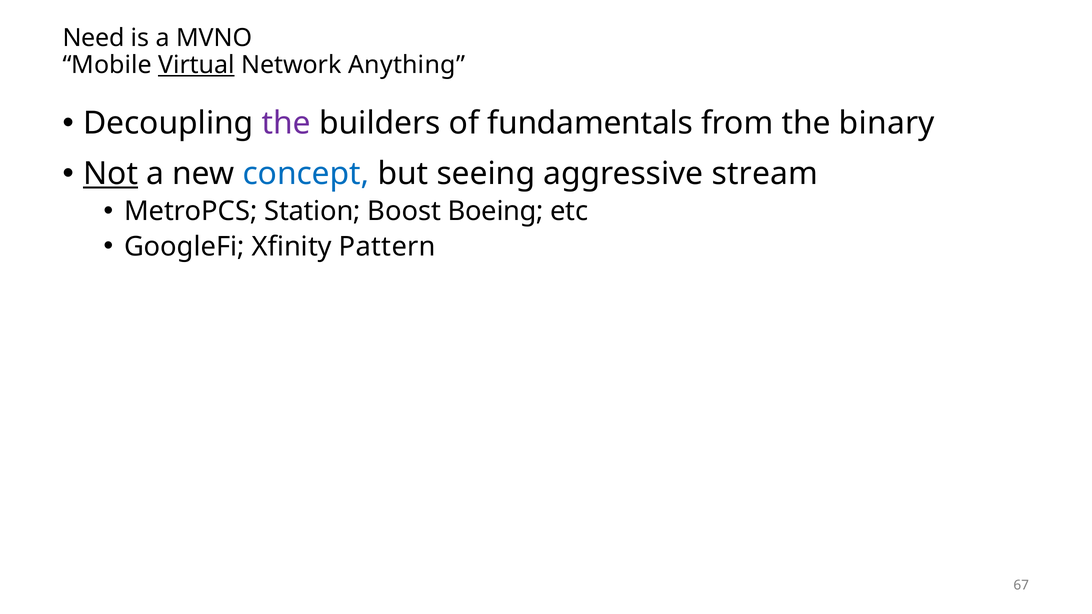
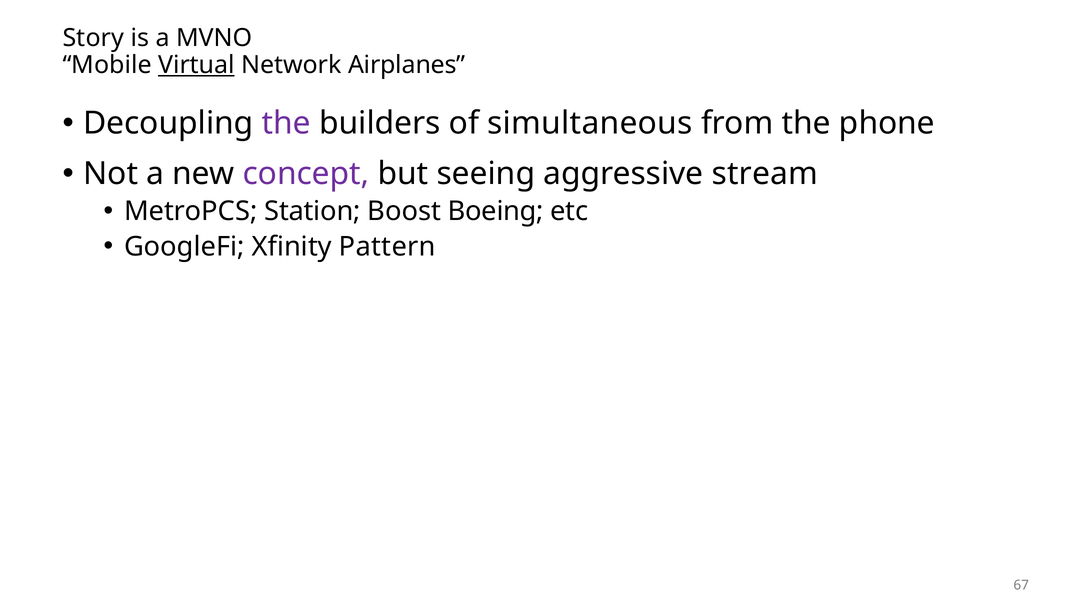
Need: Need -> Story (93, 38)
Anything: Anything -> Airplanes (407, 65)
fundamentals: fundamentals -> simultaneous (590, 123)
binary: binary -> phone (887, 123)
Not underline: present -> none (111, 174)
concept colour: blue -> purple (306, 174)
